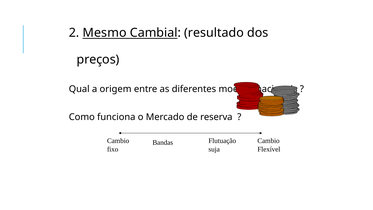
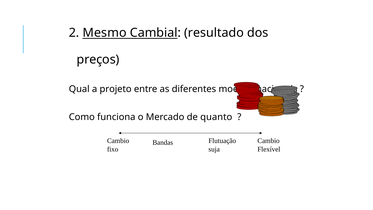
origem: origem -> projeto (116, 89)
reserva: reserva -> quanto (216, 117)
